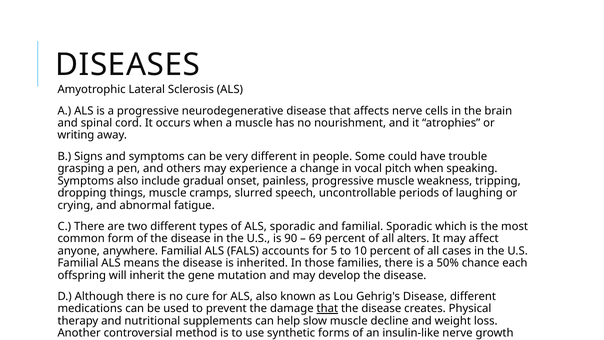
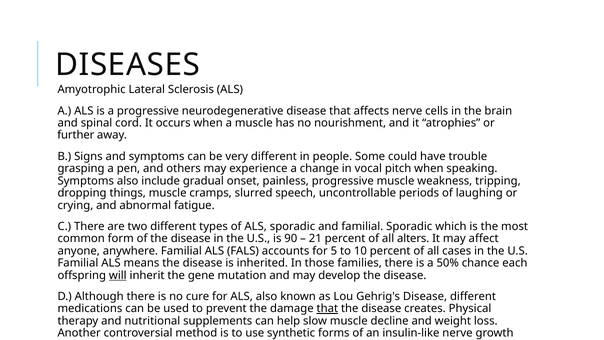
writing: writing -> further (76, 135)
69: 69 -> 21 (315, 238)
will underline: none -> present (118, 275)
